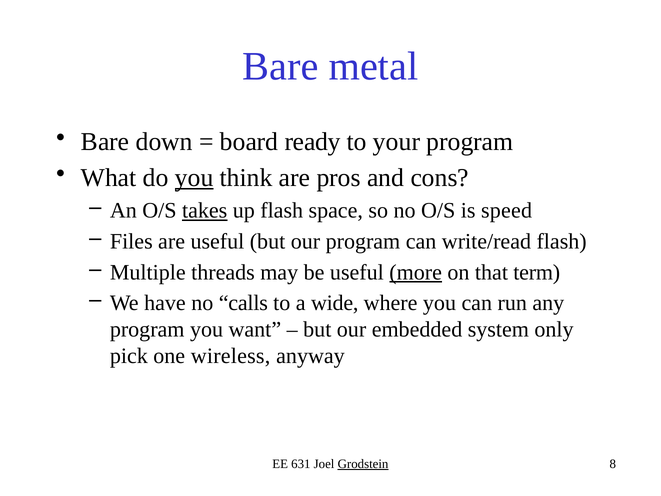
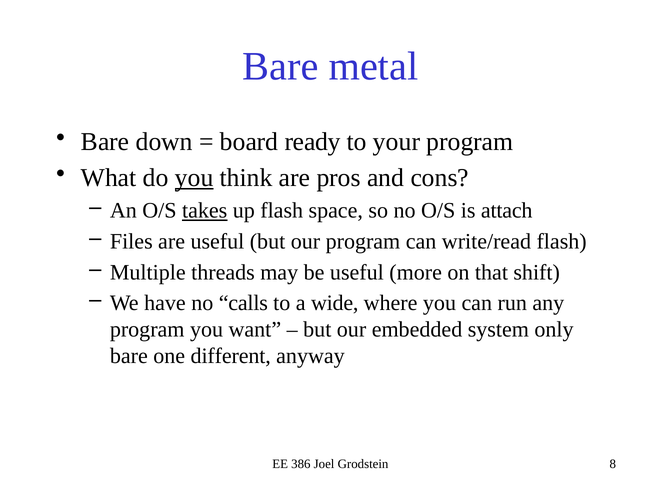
speed: speed -> attach (507, 211)
more underline: present -> none (416, 272)
term: term -> shift (537, 272)
pick: pick -> bare (129, 356)
wireless: wireless -> different (231, 356)
631: 631 -> 386 (301, 464)
Grodstein underline: present -> none (363, 464)
